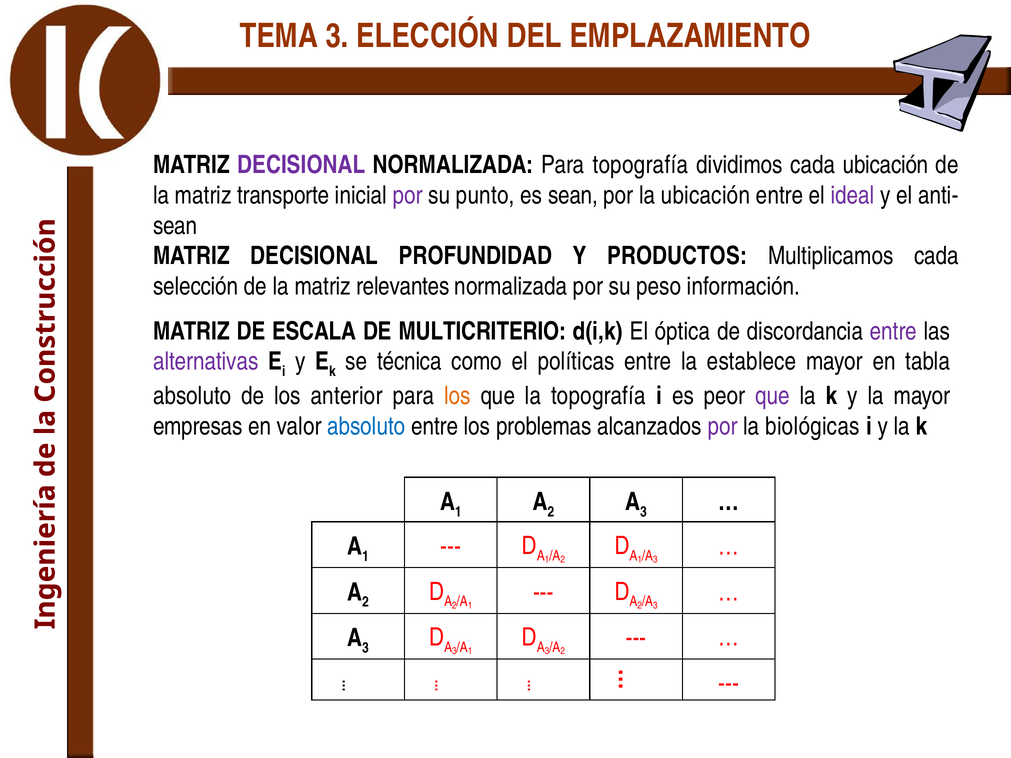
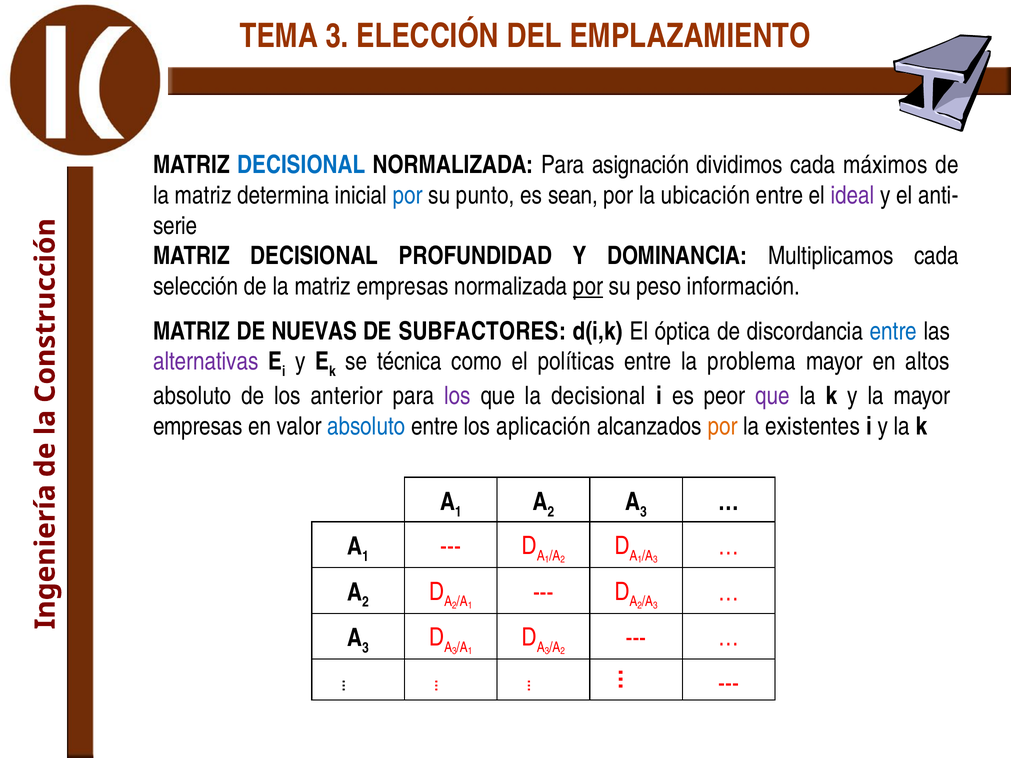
DECISIONAL colour: purple -> blue (301, 165)
Para topografía: topografía -> asignación (641, 165)
cada ubicación: ubicación -> máximos (885, 165)
transporte: transporte -> determina (283, 195)
por colour: purple -> blue (408, 195)
sean: sean -> serie (175, 226)
PRODUCTOS: PRODUCTOS -> DOMINANCIA (677, 256)
matriz relevantes: relevantes -> empresas (403, 286)
por underline: none -> present (588, 286)
ESCALA: ESCALA -> NUEVAS (314, 331)
MULTICRITERIO: MULTICRITERIO -> SUBFACTORES (482, 331)
entre colour: purple -> blue (893, 331)
establece: establece -> problema (752, 362)
tabla: tabla -> altos (928, 362)
los colour: orange -> purple (457, 396)
la topografía: topografía -> decisional (598, 396)
problemas: problemas -> aplicación (544, 427)
por colour: purple -> orange (723, 427)
biológicas: biológicas -> existentes (813, 427)
